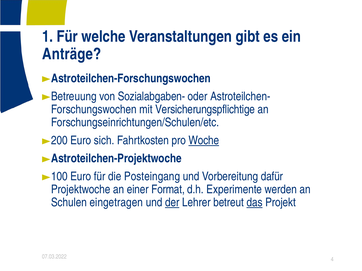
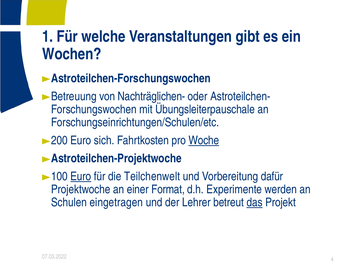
Anträge: Anträge -> Wochen (72, 54)
Sozialabgaben-: Sozialabgaben- -> Nachträglichen- (151, 96)
Versicherungspflichtige: Versicherungspflichtige -> Übungsleiterpauschale (205, 110)
Euro underline: none -> present (81, 177)
Posteingang: Posteingang -> Teilchenwelt (152, 177)
der underline: present -> none (172, 203)
